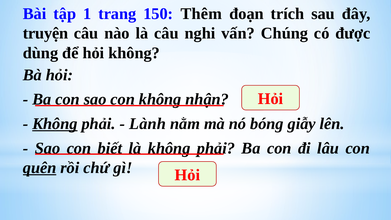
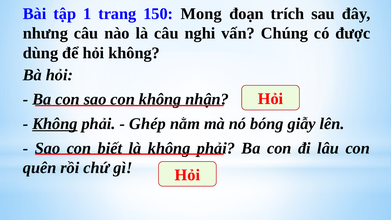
Thêm: Thêm -> Mong (201, 14)
truyện: truyện -> nhưng (45, 33)
Lành: Lành -> Ghép (148, 124)
quên underline: present -> none (40, 168)
